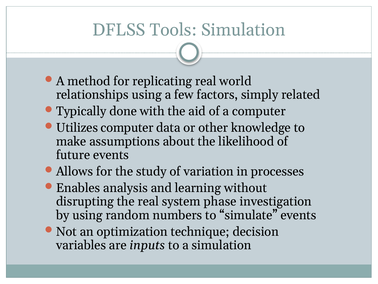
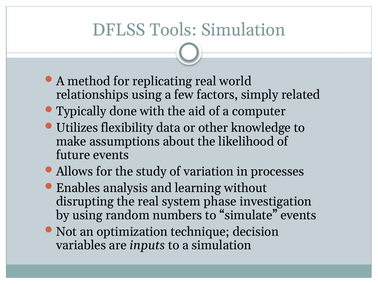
Utilizes computer: computer -> flexibility (127, 128)
